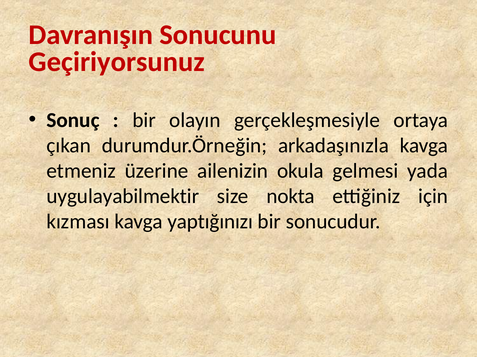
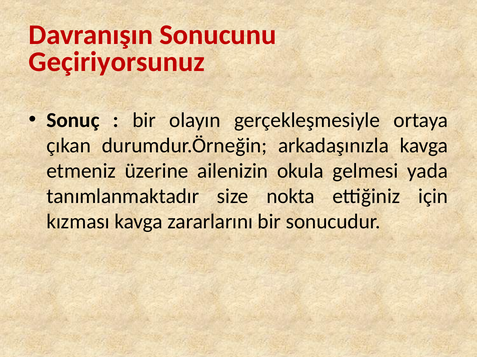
uygulayabilmektir: uygulayabilmektir -> tanımlanmaktadır (123, 197)
yaptığınızı: yaptığınızı -> zararlarını (210, 222)
